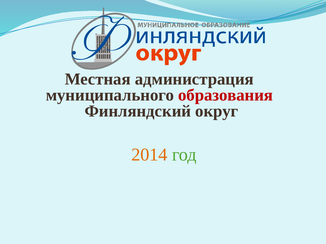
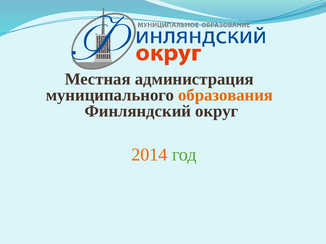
образования colour: red -> orange (226, 95)
